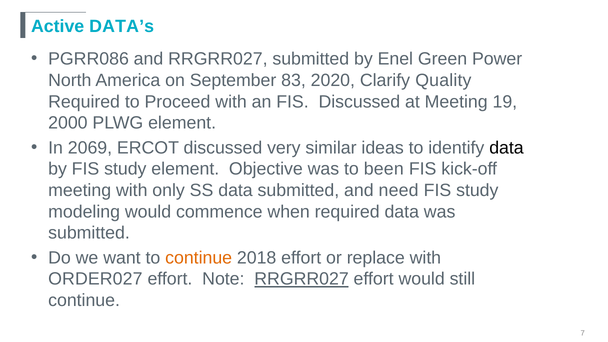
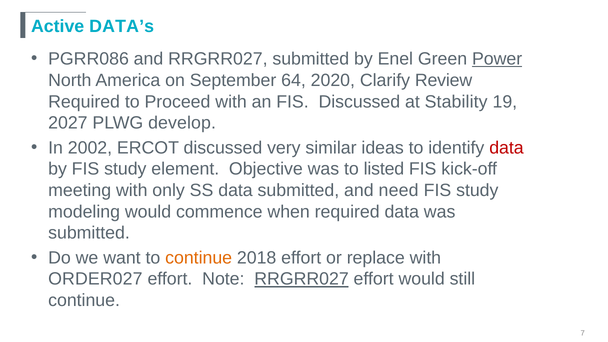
Power underline: none -> present (497, 59)
83: 83 -> 64 (294, 80)
Quality: Quality -> Review (444, 80)
at Meeting: Meeting -> Stability (456, 102)
2000: 2000 -> 2027 (68, 123)
PLWG element: element -> develop (182, 123)
2069: 2069 -> 2002 (90, 148)
data colour: black -> red (506, 148)
been: been -> listed (384, 169)
